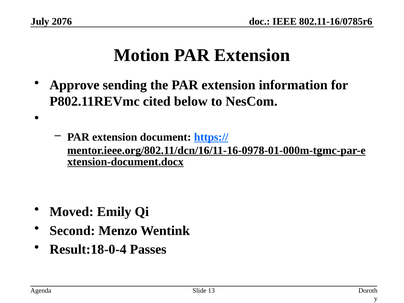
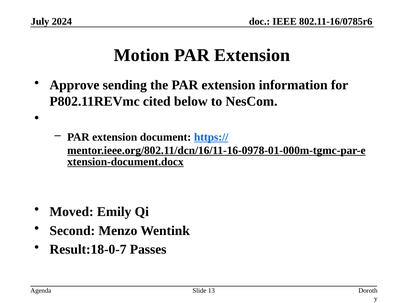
2076: 2076 -> 2024 (62, 22)
Result:18-0-4: Result:18-0-4 -> Result:18-0-7 (88, 249)
